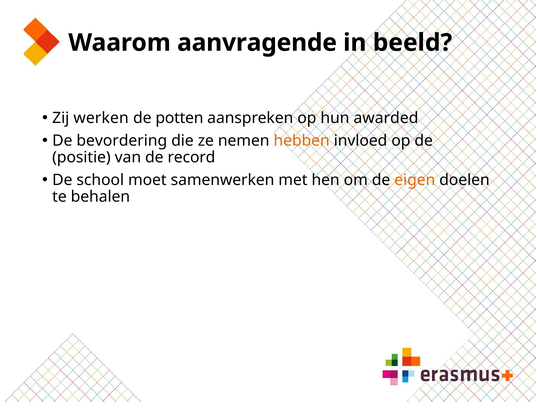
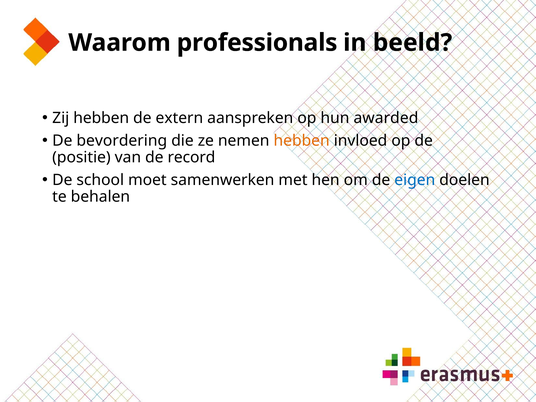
aanvragende: aanvragende -> professionals (257, 43)
Zij werken: werken -> hebben (101, 118)
potten: potten -> extern (179, 118)
eigen colour: orange -> blue (415, 180)
